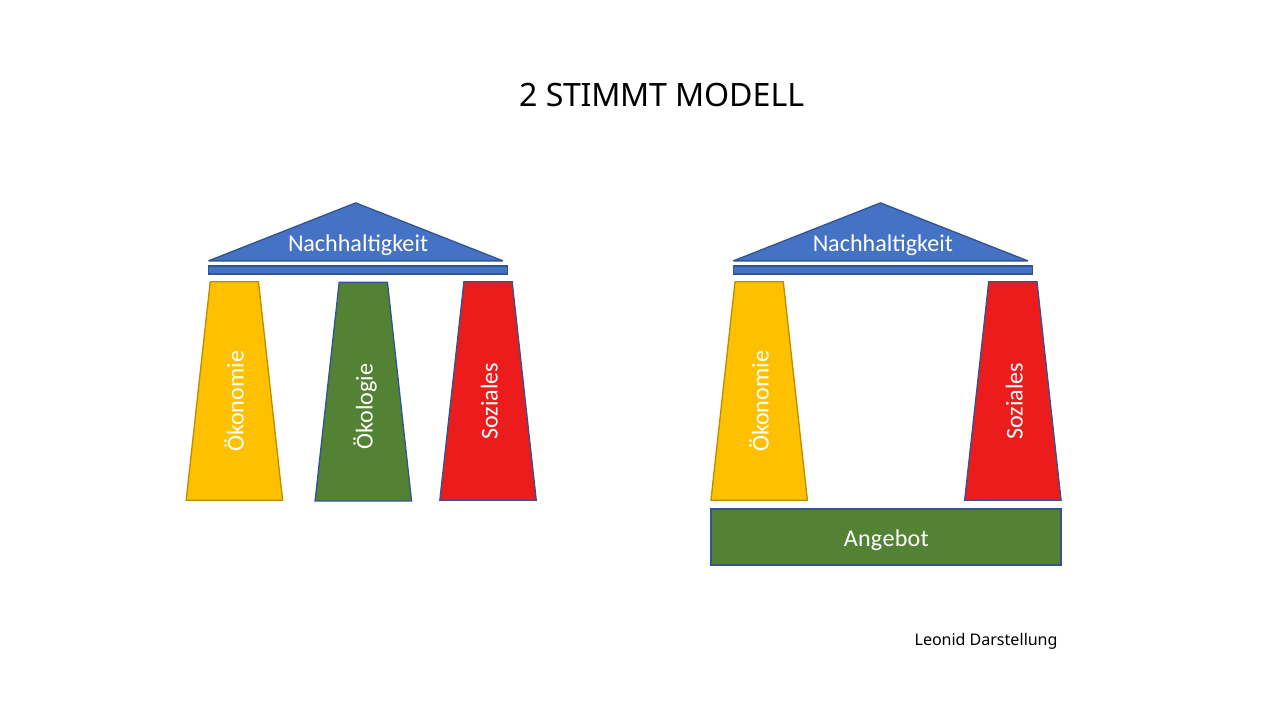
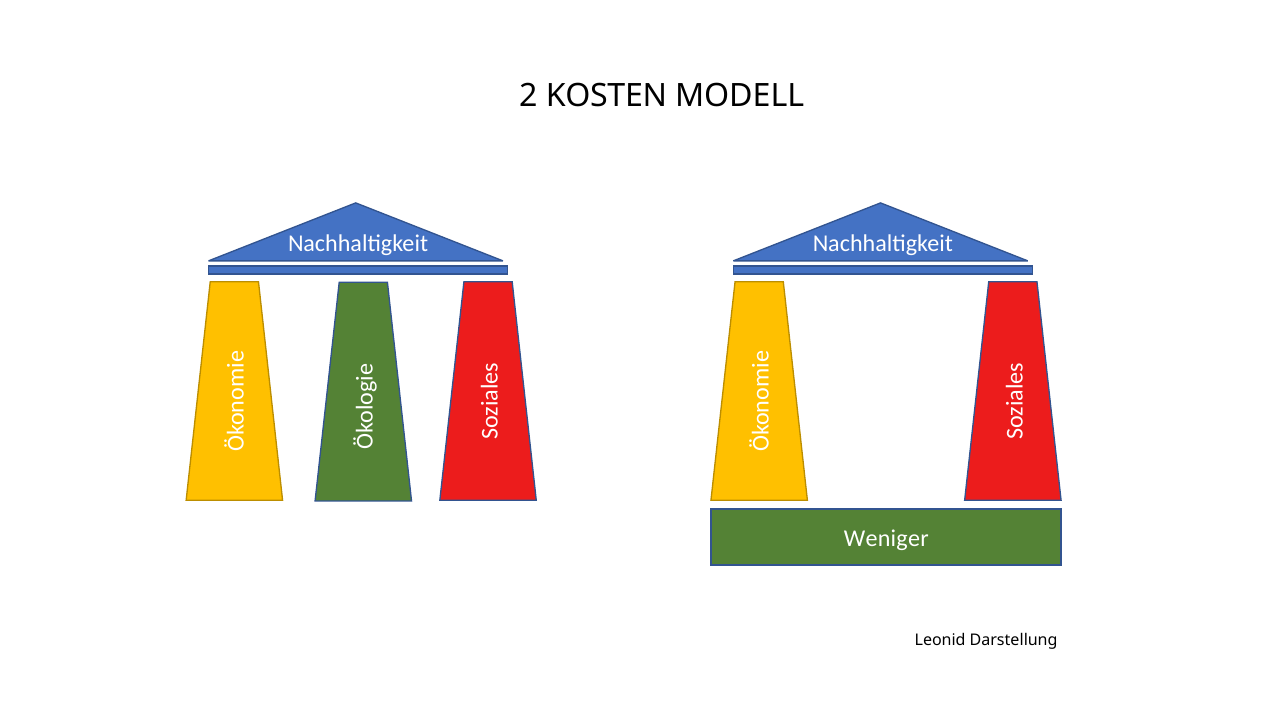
STIMMT: STIMMT -> KOSTEN (606, 96)
Angebot: Angebot -> Weniger (886, 539)
